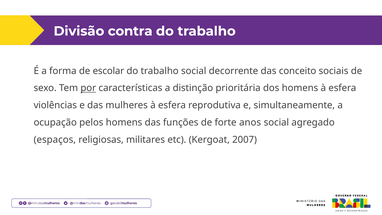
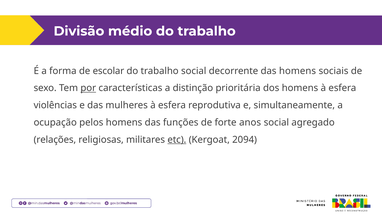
contra: contra -> médio (130, 31)
das conceito: conceito -> homens (298, 71)
espaços: espaços -> relações (55, 140)
etc underline: none -> present (177, 140)
2007: 2007 -> 2094 (245, 140)
